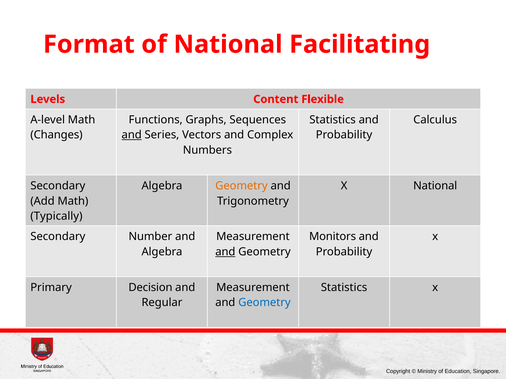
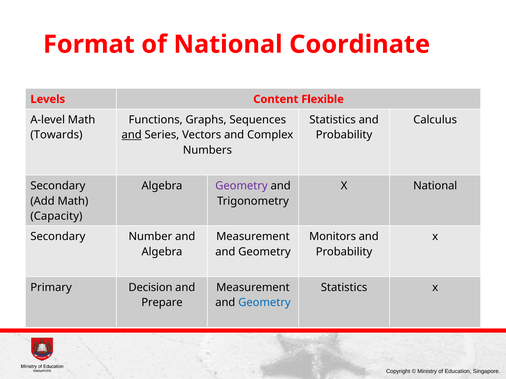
Facilitating: Facilitating -> Coordinate (360, 44)
Changes: Changes -> Towards (56, 135)
Geometry colour: orange -> purple (241, 186)
Typically: Typically -> Capacity (56, 217)
and underline: present -> none (225, 252)
Regular: Regular -> Prepare (162, 303)
